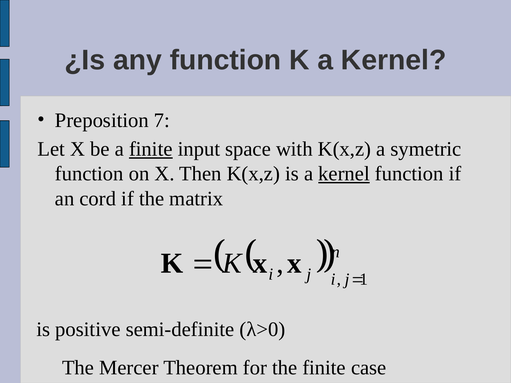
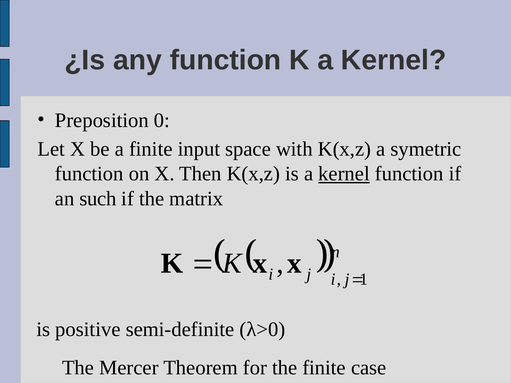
7: 7 -> 0 (162, 120)
finite underline: present -> none (151, 149)
cord: cord -> such (98, 199)
